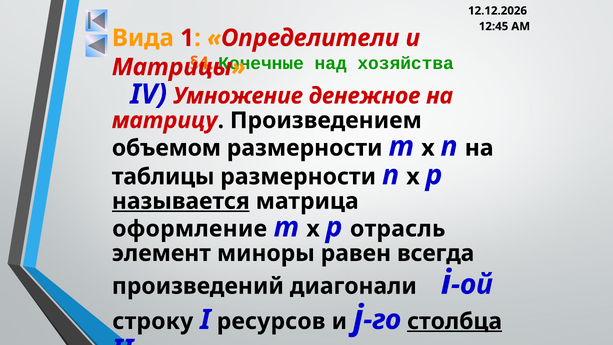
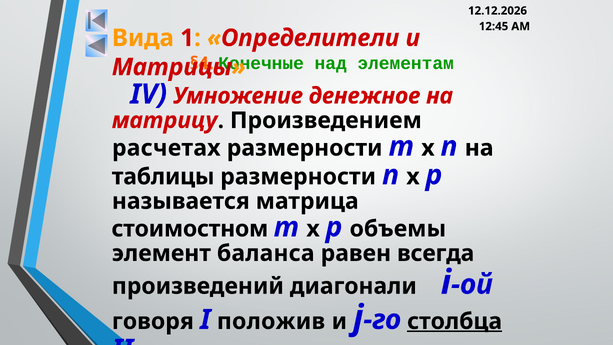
хозяйства: хозяйства -> элементам (406, 63)
объемом: объемом -> расчетах (166, 148)
называется underline: present -> none (181, 201)
оформление: оформление -> стоимостном (190, 229)
отрасль: отрасль -> объемы (398, 229)
миноры: миноры -> баланса (266, 253)
строку: строку -> говоря (153, 321)
ресурсов: ресурсов -> положив (271, 321)
